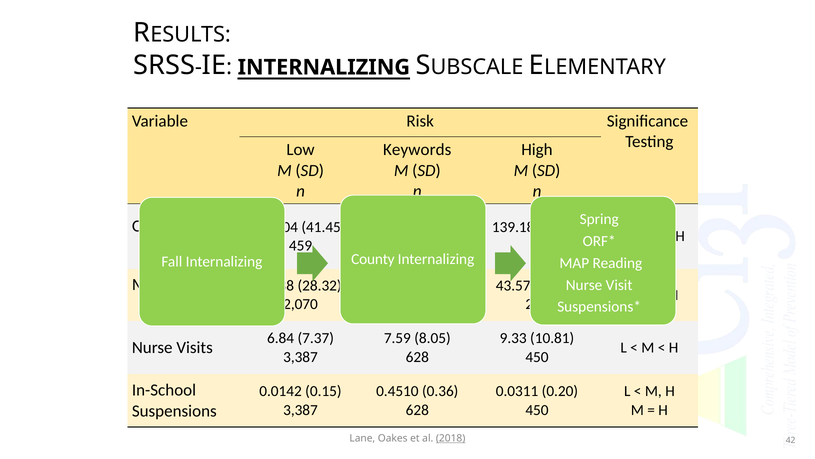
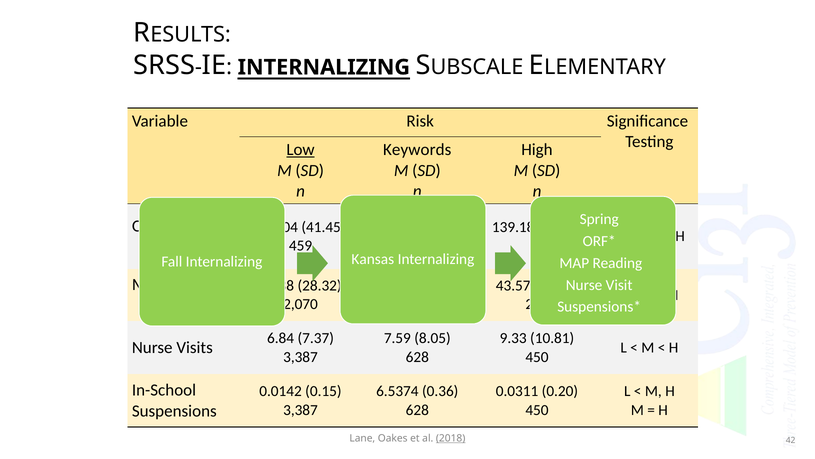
Low underline: none -> present (301, 150)
County: County -> Kansas (373, 259)
0.4510: 0.4510 -> 6.5374 (397, 391)
